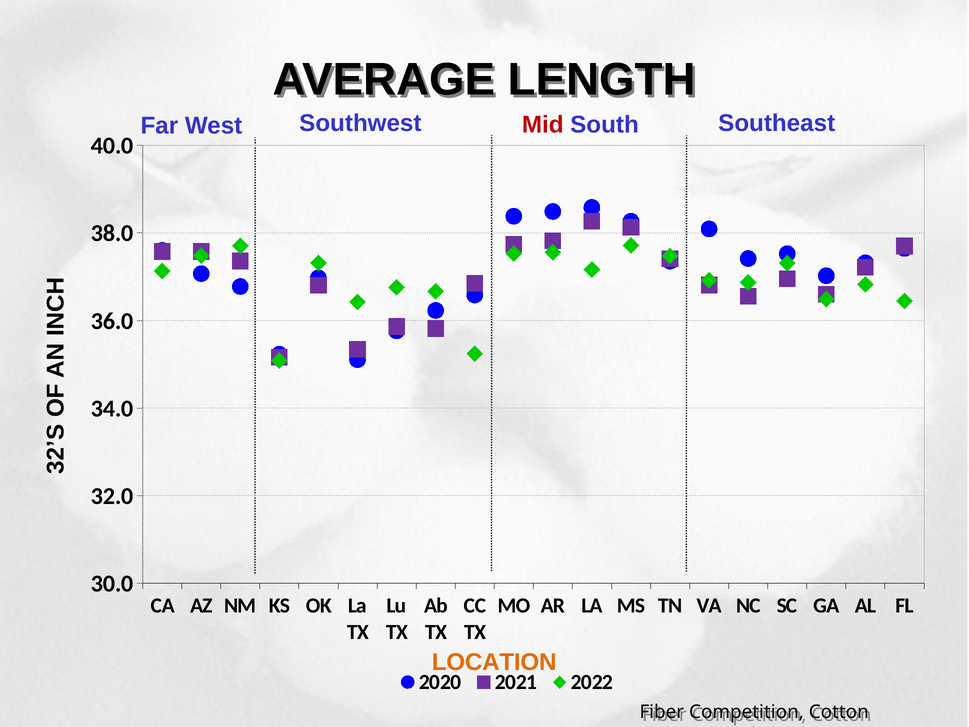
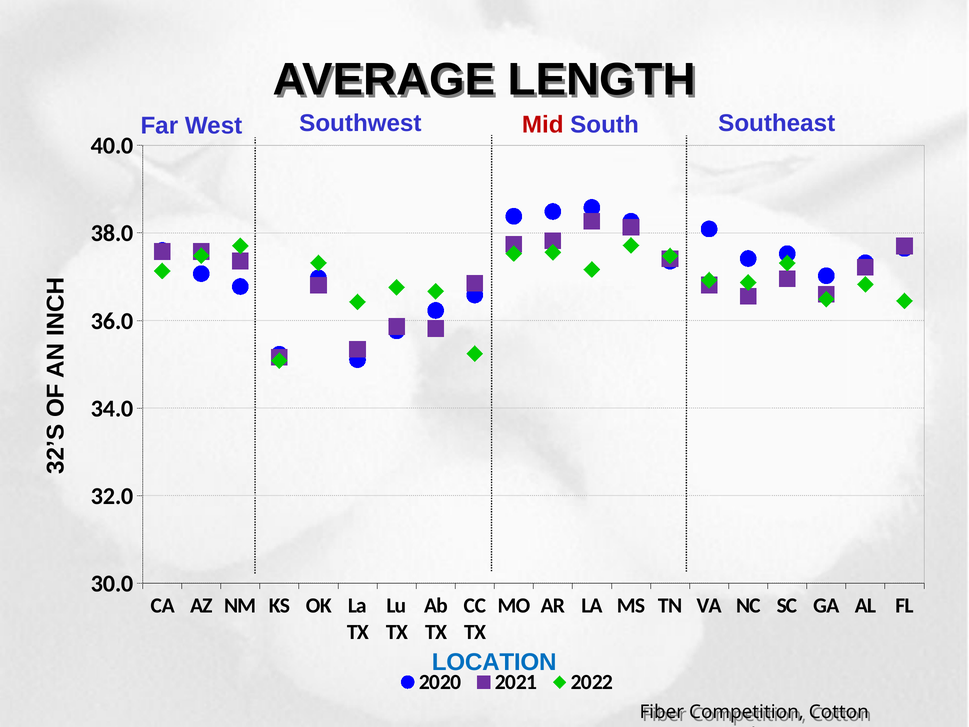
LOCATION colour: orange -> blue (494, 662)
